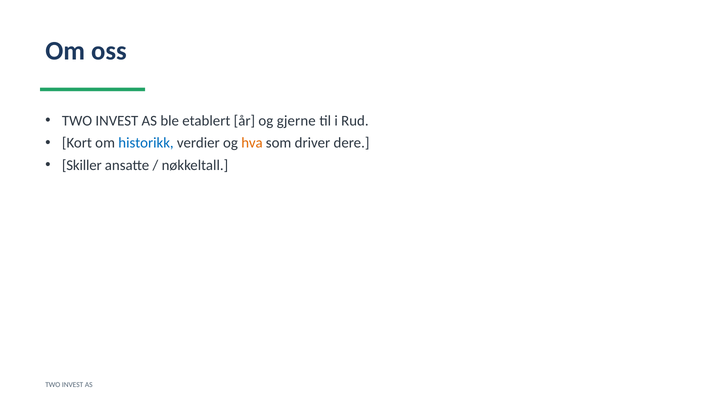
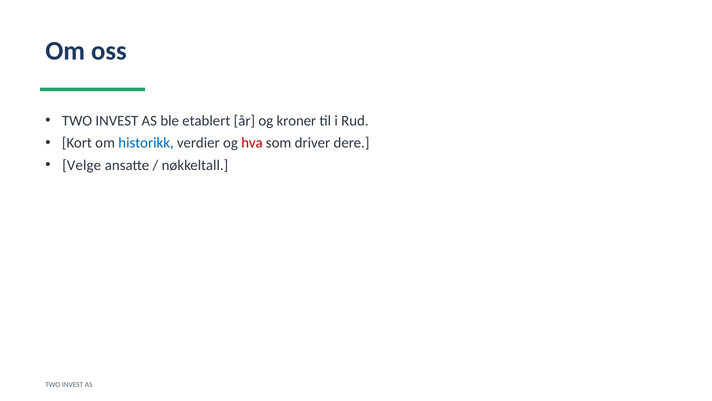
gjerne: gjerne -> kroner (296, 121)
hva colour: orange -> red (252, 143)
Skiller: Skiller -> Velge (82, 165)
